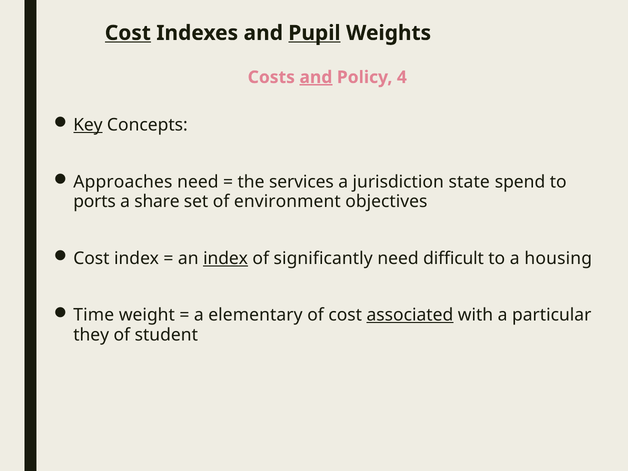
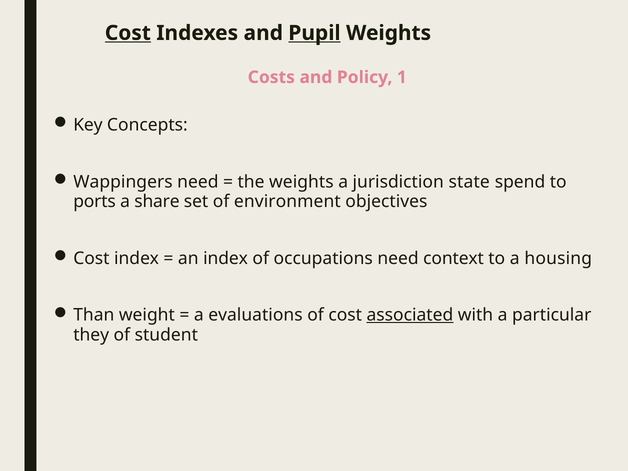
and underline: present -> none (316, 77)
4: 4 -> 1 (402, 77)
Key underline: present -> none (88, 125)
Approaches: Approaches -> Wappingers (123, 182)
the services: services -> weights (301, 182)
index underline: present -> none (226, 258)
significantly: significantly -> occupations (323, 258)
difficult: difficult -> context (454, 258)
Time: Time -> Than (94, 315)
elementary: elementary -> evaluations (255, 315)
